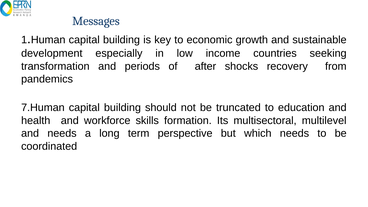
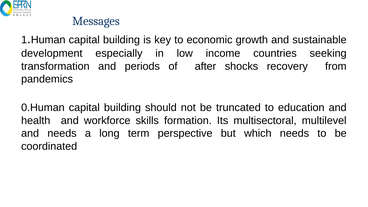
7.Human: 7.Human -> 0.Human (43, 108)
